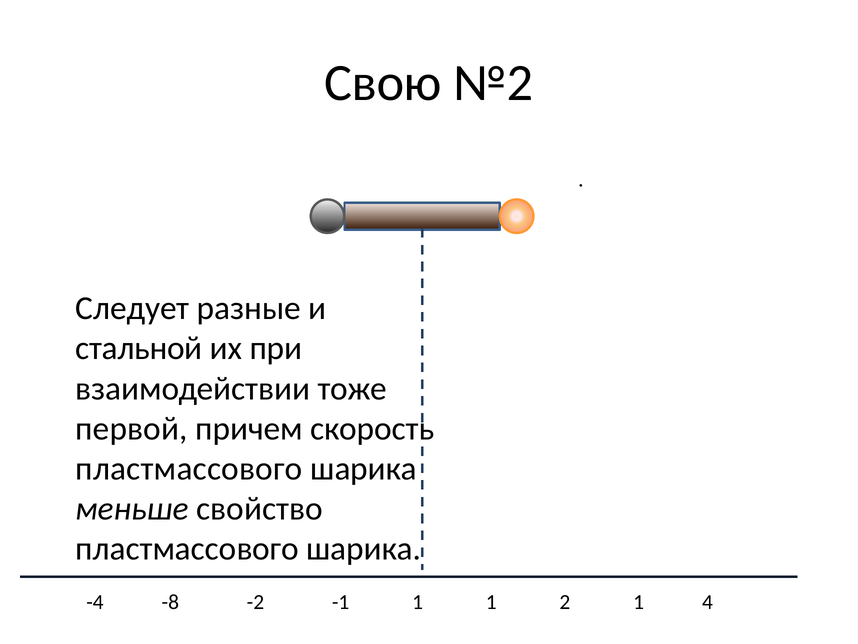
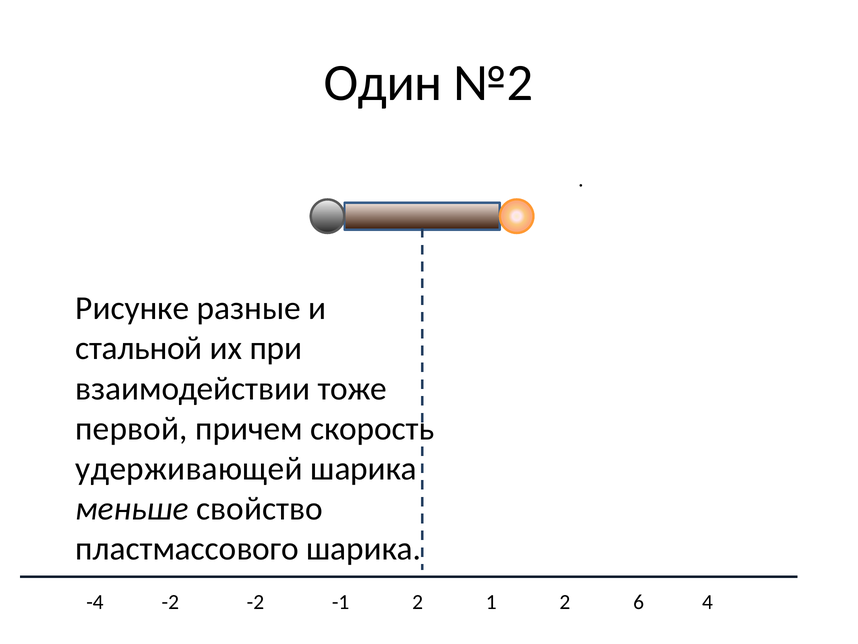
Свою: Свою -> Один (383, 83)
Следует: Следует -> Рисунке (132, 308)
пластмассового: пластмассового -> удерживающей (189, 468)
-4 -8: -8 -> -2 (170, 602)
-1 1: 1 -> 2 (418, 602)
2 1: 1 -> 6 (639, 602)
